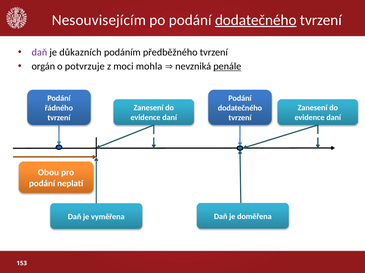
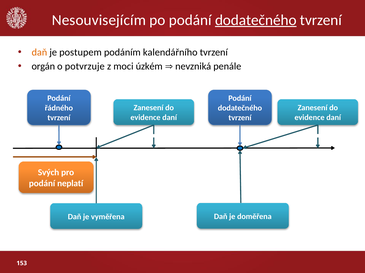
daň colour: purple -> orange (39, 52)
důkazních: důkazních -> postupem (80, 52)
předběžného: předběžného -> kalendářního (170, 52)
mohla: mohla -> úzkém (149, 67)
penále underline: present -> none (227, 67)
Obou: Obou -> Svých (49, 173)
